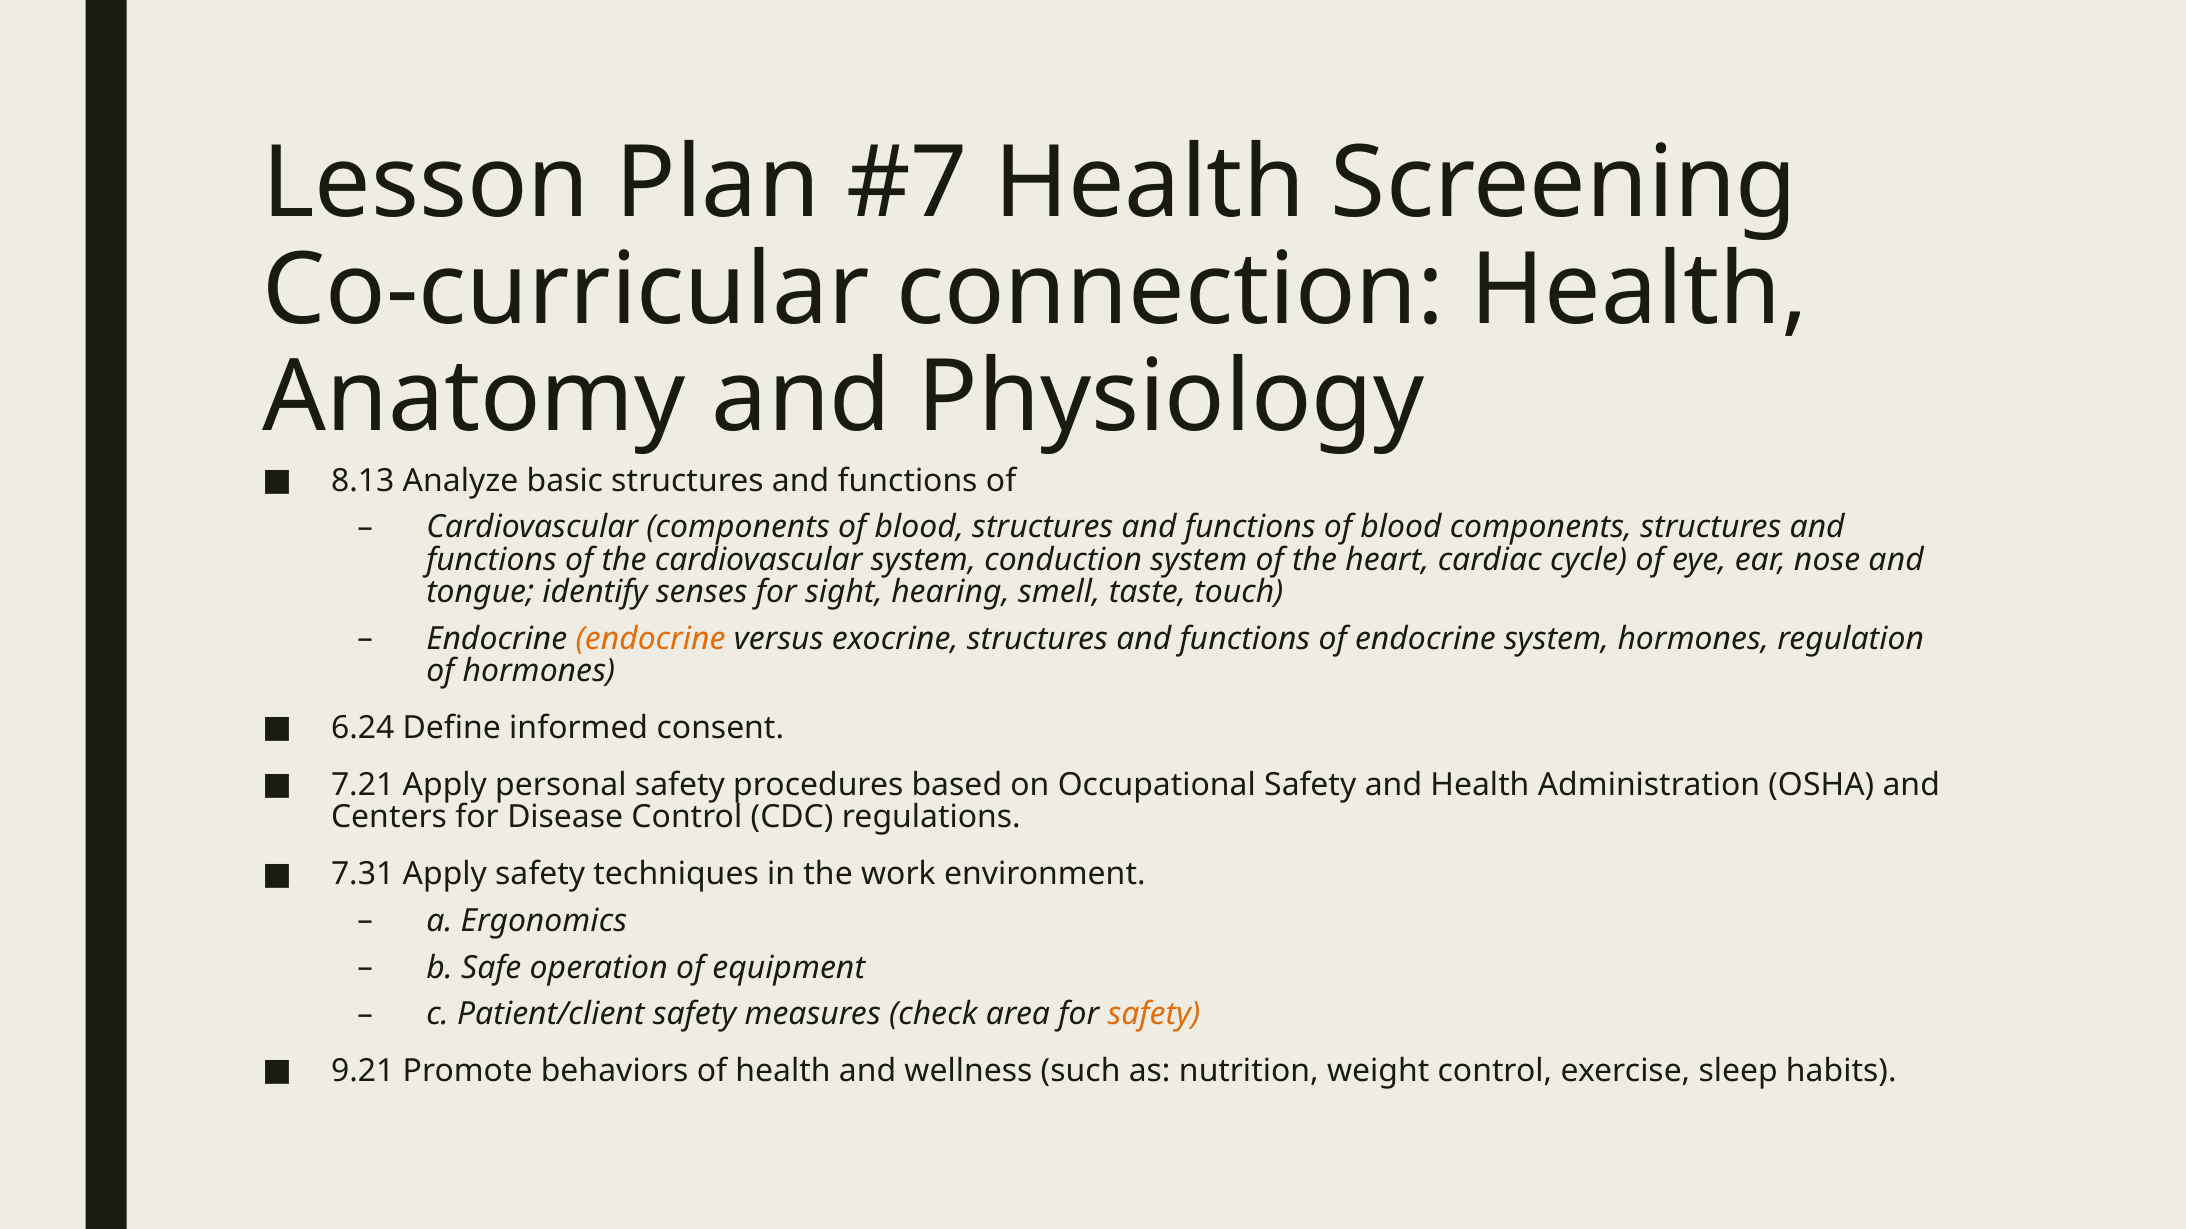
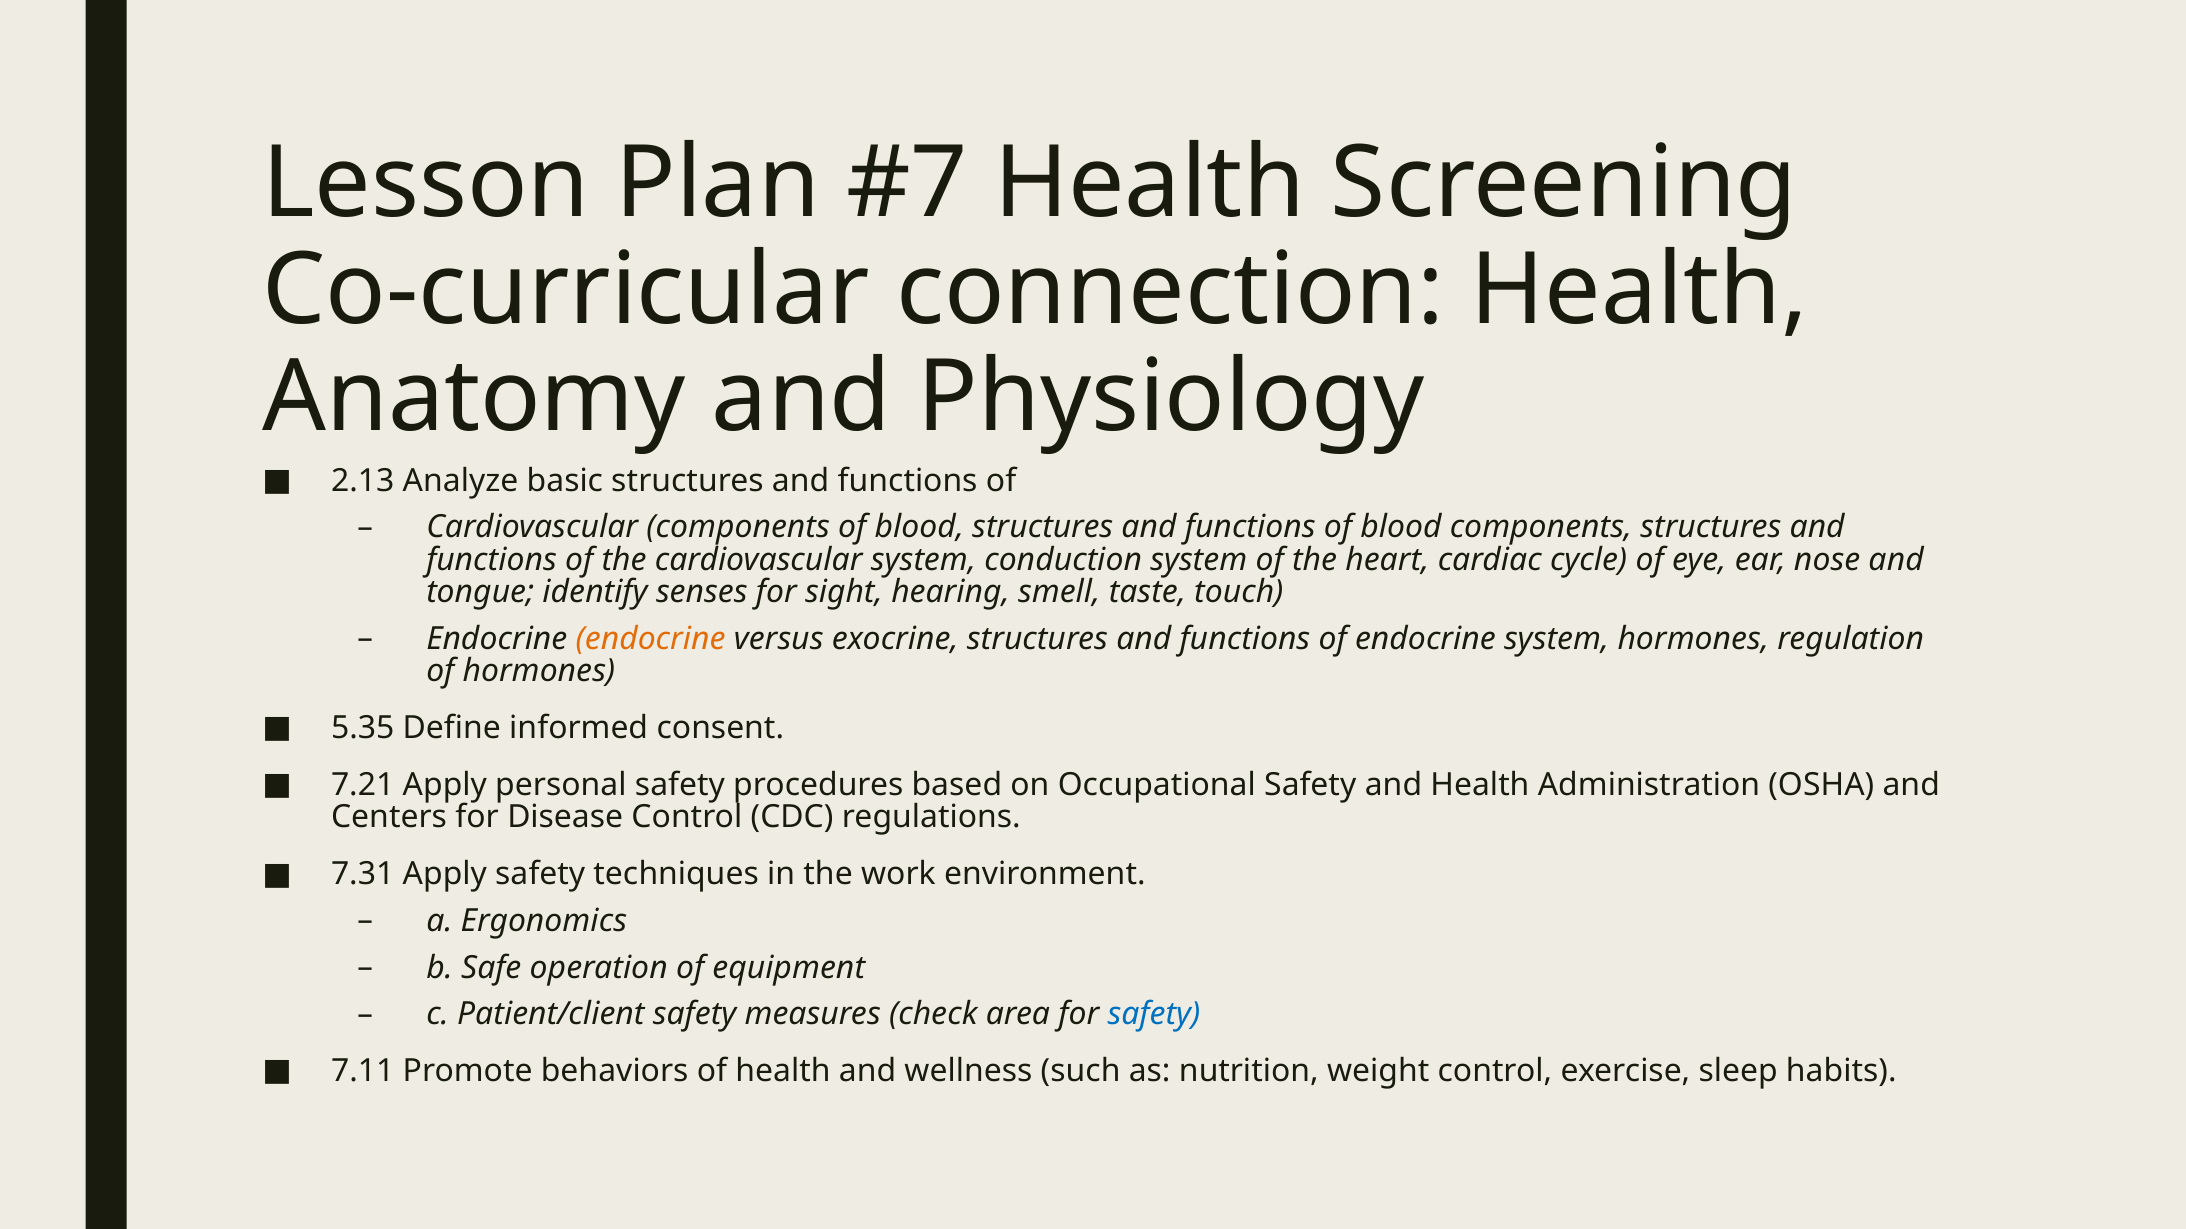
8.13: 8.13 -> 2.13 (363, 481)
6.24: 6.24 -> 5.35 (363, 728)
safety colour: orange -> blue (1154, 1015)
9.21: 9.21 -> 7.11 (363, 1072)
